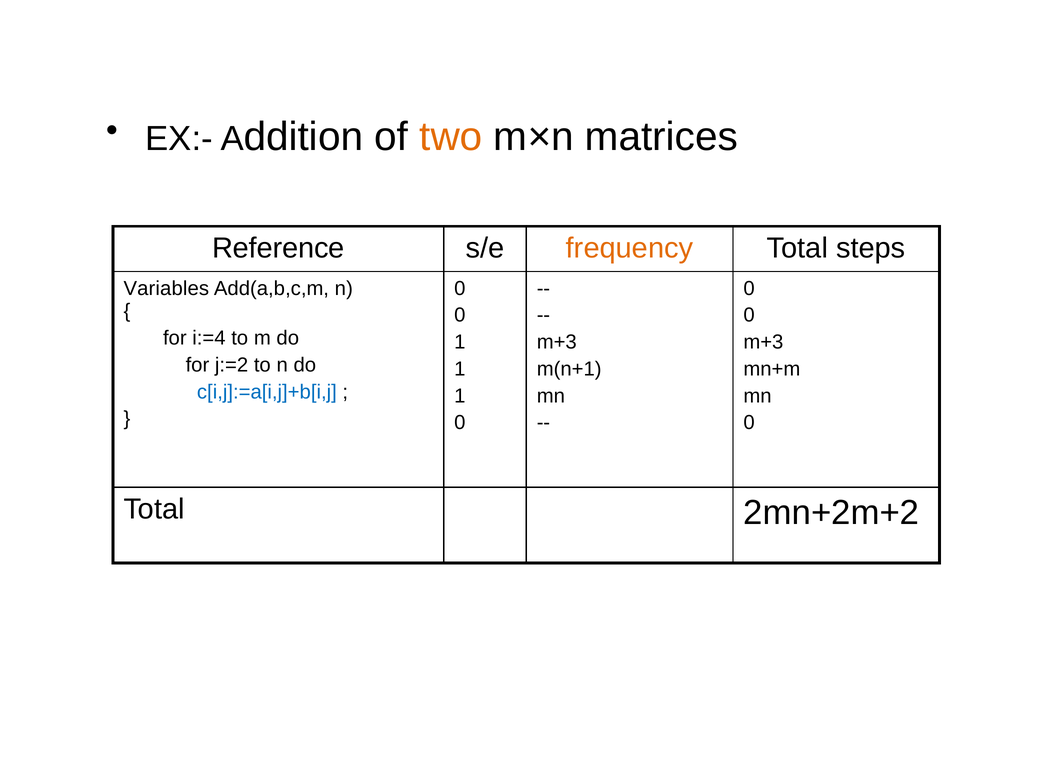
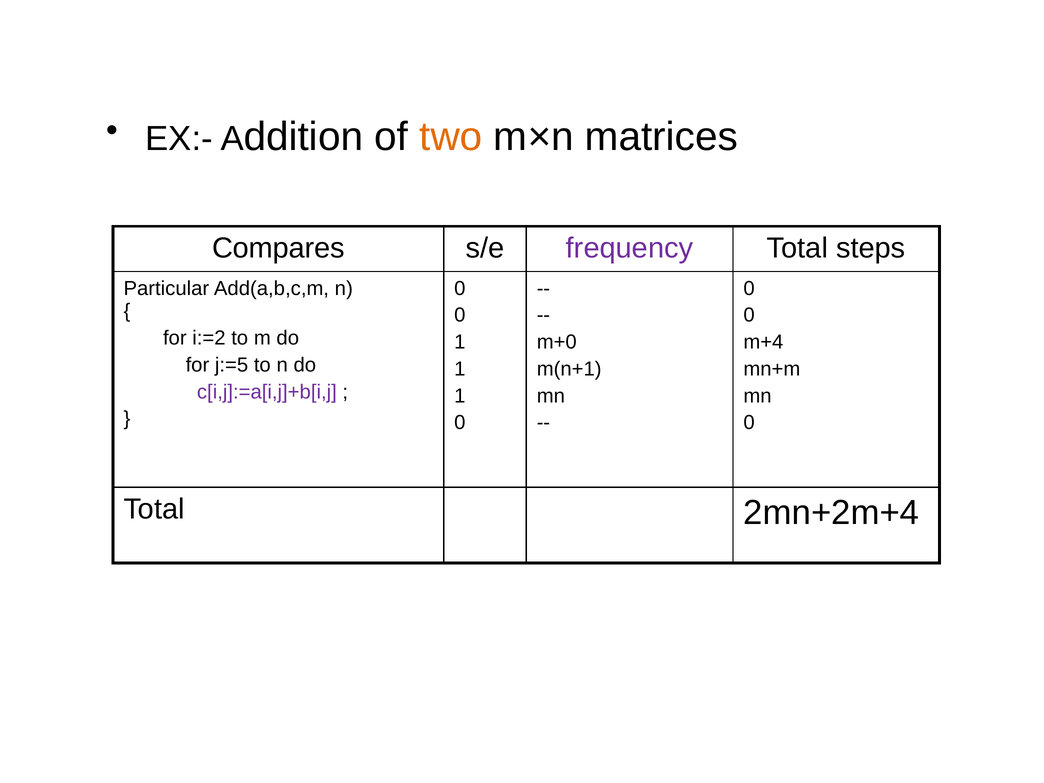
Reference: Reference -> Compares (278, 248)
frequency colour: orange -> purple (630, 248)
Variables: Variables -> Particular (166, 288)
i:=4: i:=4 -> i:=2 (209, 338)
m+3: m+3 -> m+0 (557, 342)
m+3: m+3 -> m+4 (763, 342)
j:=2: j:=2 -> j:=5 (232, 365)
c[i,j]:=a[i,j]+b[i,j colour: blue -> purple (267, 392)
2mn+2m+2: 2mn+2m+2 -> 2mn+2m+4 (831, 513)
